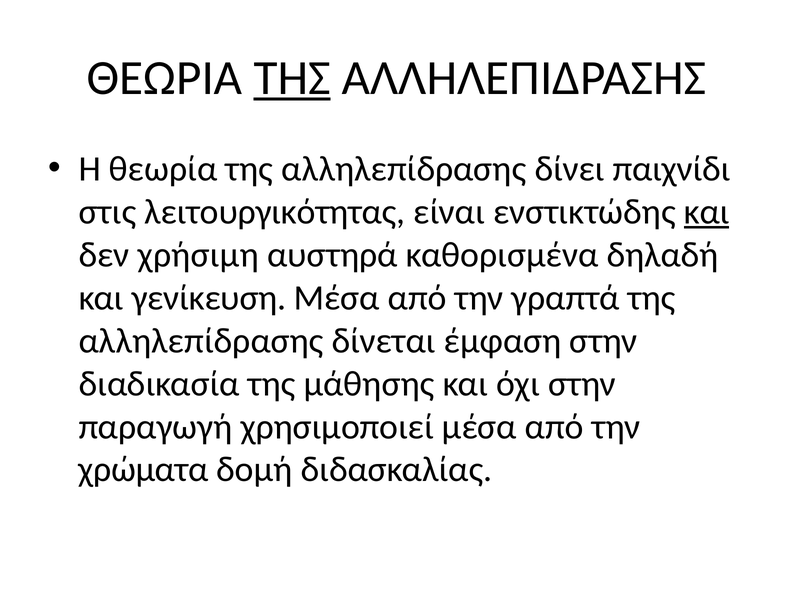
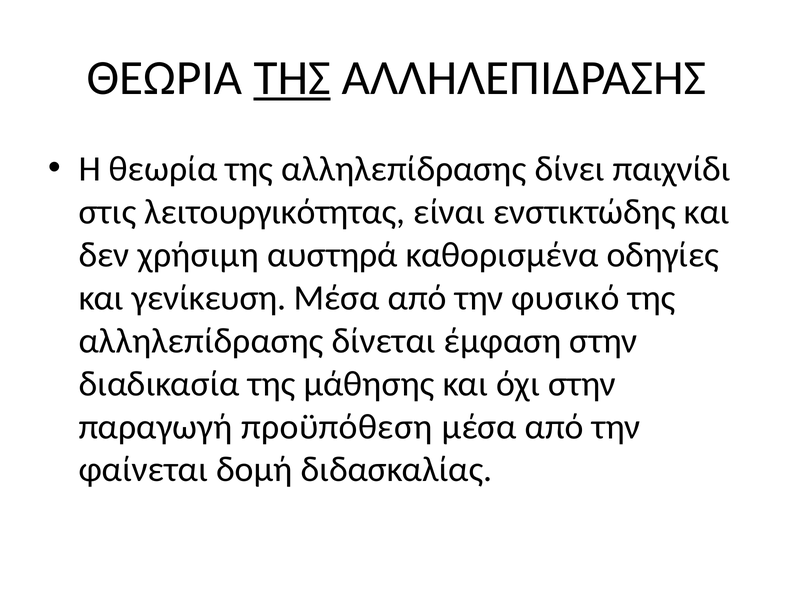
και underline: present -> none (707, 212)
δηλαδή: δηλαδή -> οδηγίες (663, 255)
γραπτά: γραπτά -> φυσικό (565, 298)
χρησιμοποιεί: χρησιμοποιεί -> προϋπόθεση (337, 427)
χρώματα: χρώματα -> φαίνεται (143, 469)
